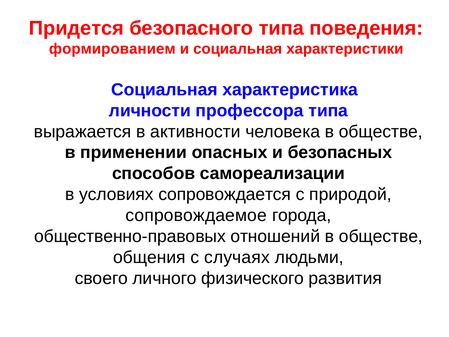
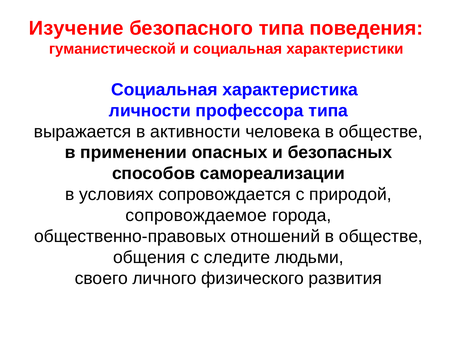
Придется: Придется -> Изучение (76, 28)
формированием: формированием -> гуманистической (112, 49)
случаях: случаях -> следите (237, 257)
